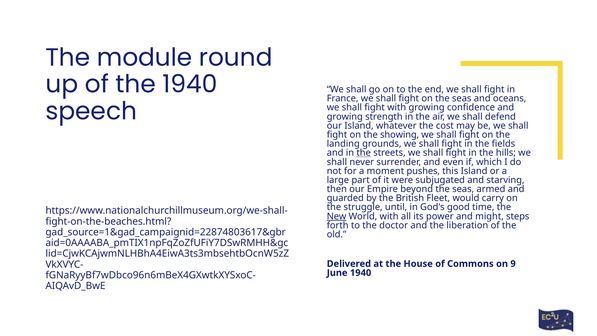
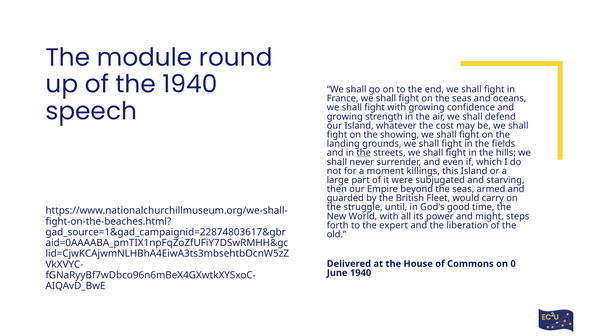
pushes: pushes -> killings (423, 171)
New underline: present -> none (337, 216)
doctor: doctor -> expert (394, 225)
9: 9 -> 0 (513, 264)
